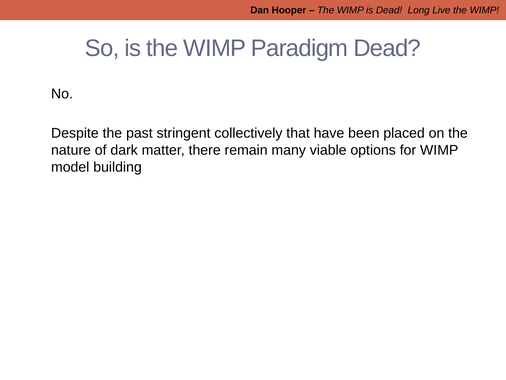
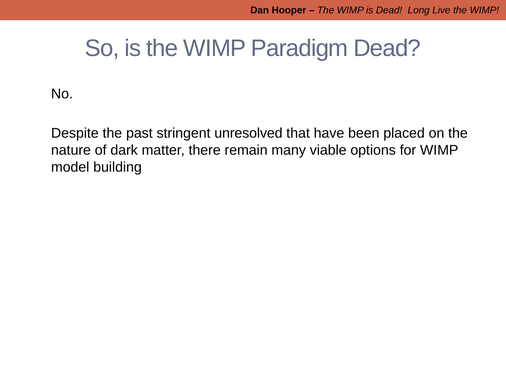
collectively: collectively -> unresolved (248, 133)
